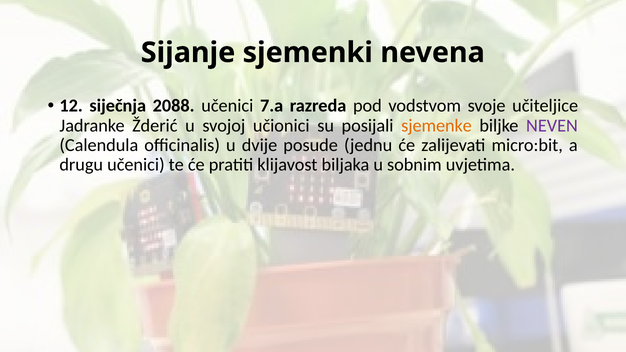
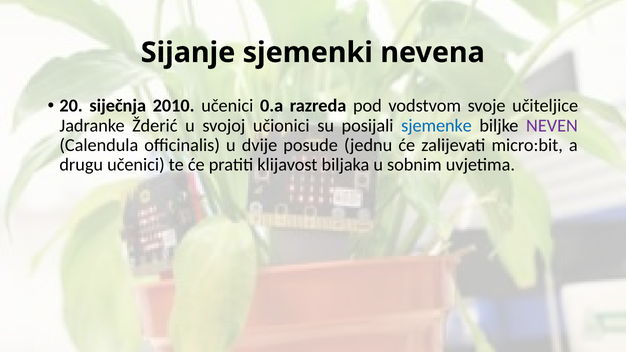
12: 12 -> 20 (71, 106)
2088: 2088 -> 2010 (174, 106)
7.a: 7.a -> 0.a (272, 106)
sjemenke colour: orange -> blue (437, 126)
